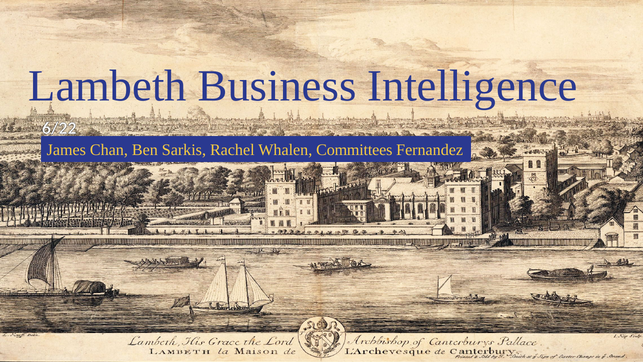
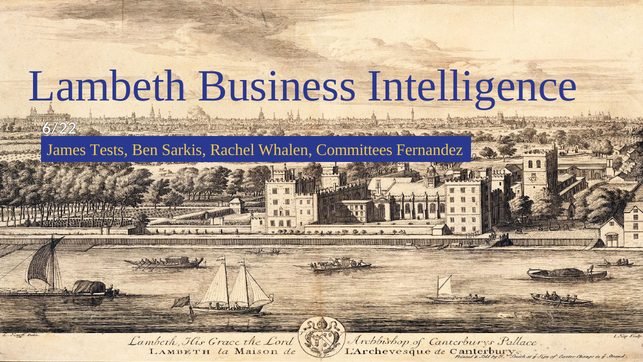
Chan: Chan -> Tests (109, 150)
